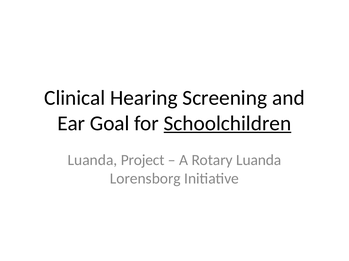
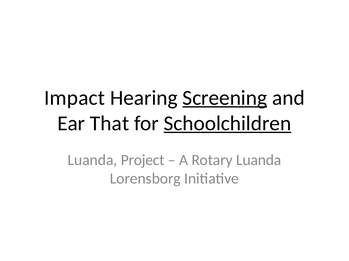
Clinical: Clinical -> Impact (75, 98)
Screening underline: none -> present (225, 98)
Goal: Goal -> That (110, 124)
